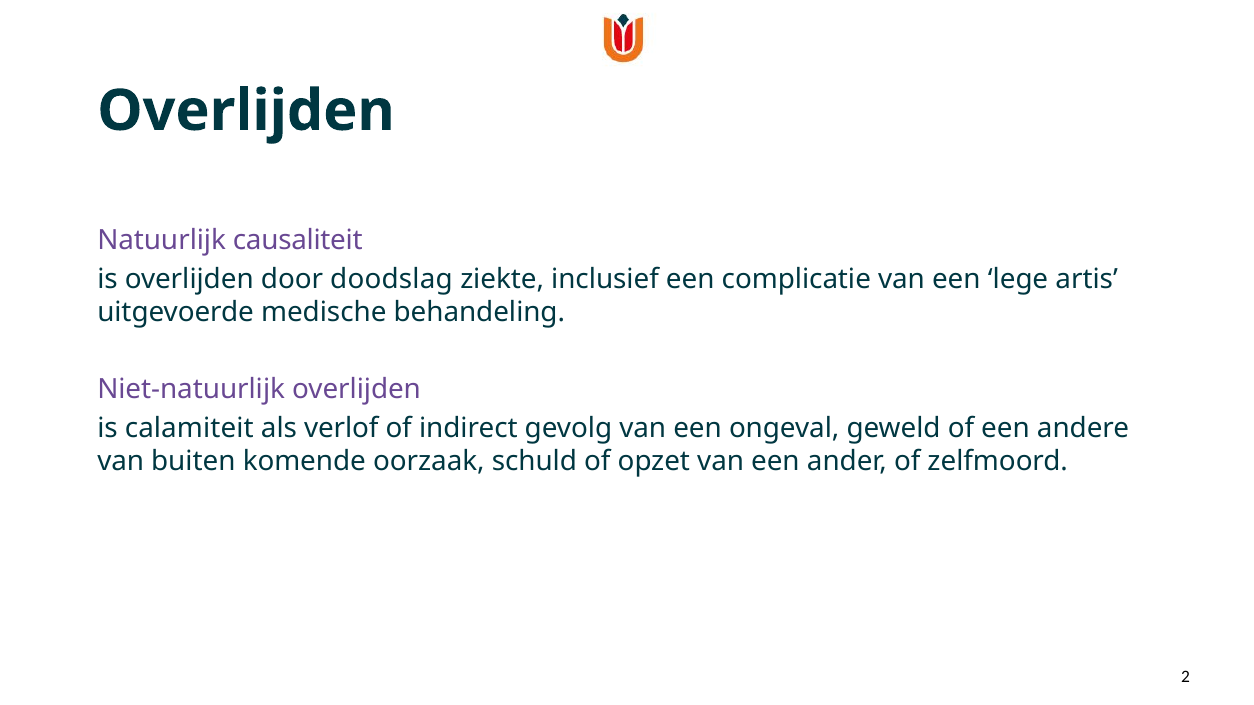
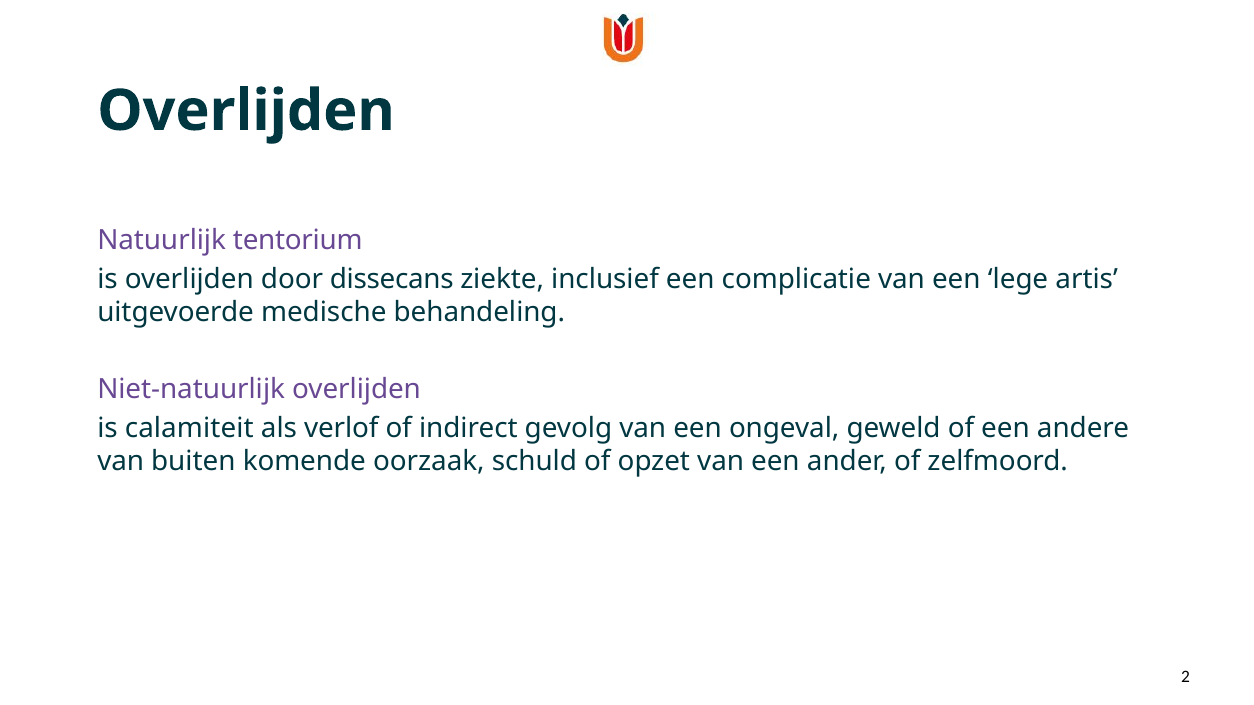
causaliteit: causaliteit -> tentorium (298, 241)
doodslag: doodslag -> dissecans (392, 279)
